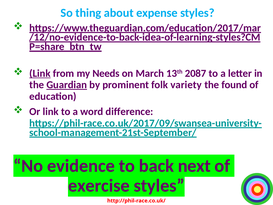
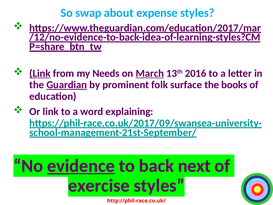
thing: thing -> swap (88, 13)
March underline: none -> present (150, 73)
2087: 2087 -> 2016 (196, 73)
variety: variety -> surface (186, 85)
found: found -> books (234, 85)
difference: difference -> explaining (129, 111)
evidence underline: none -> present (81, 166)
